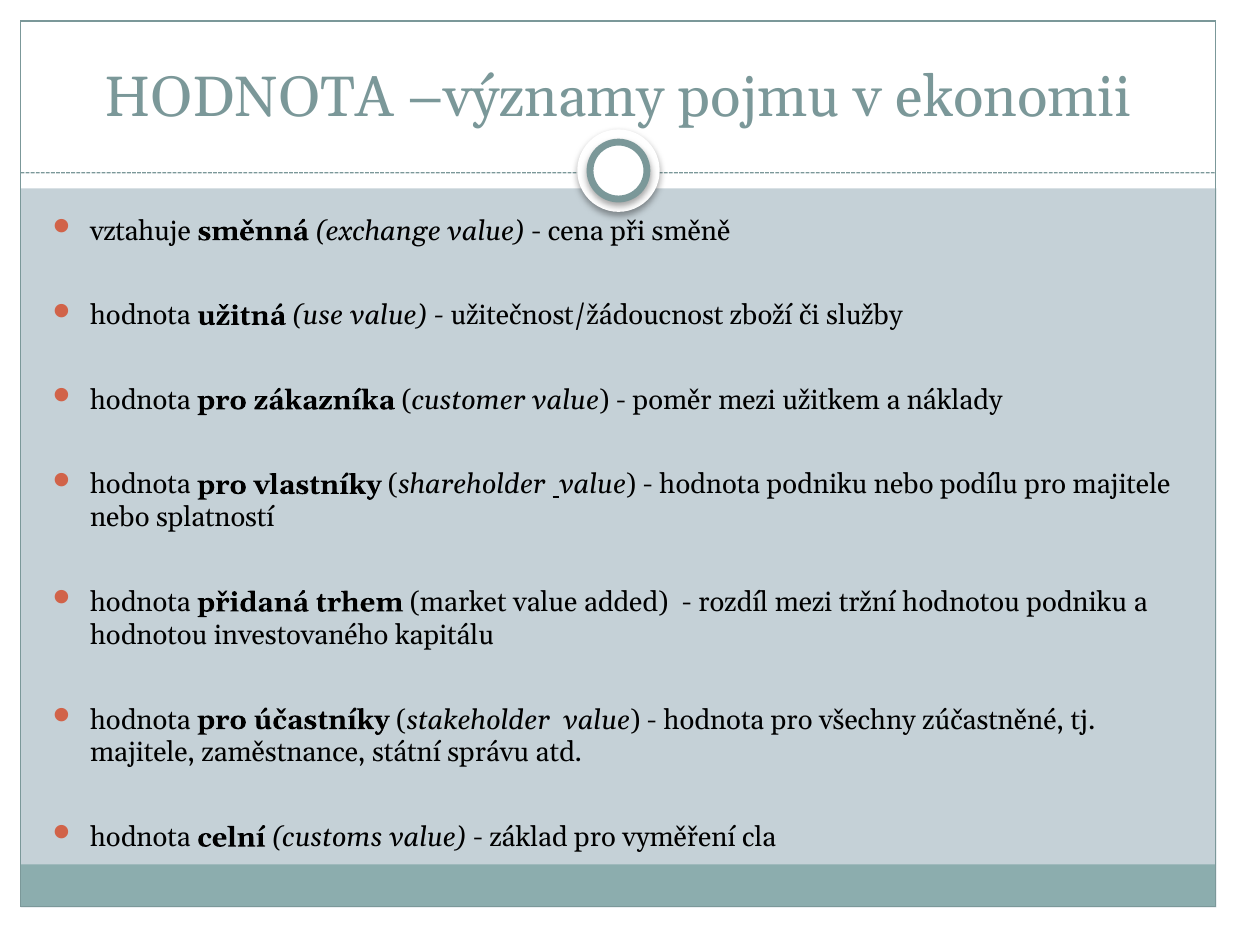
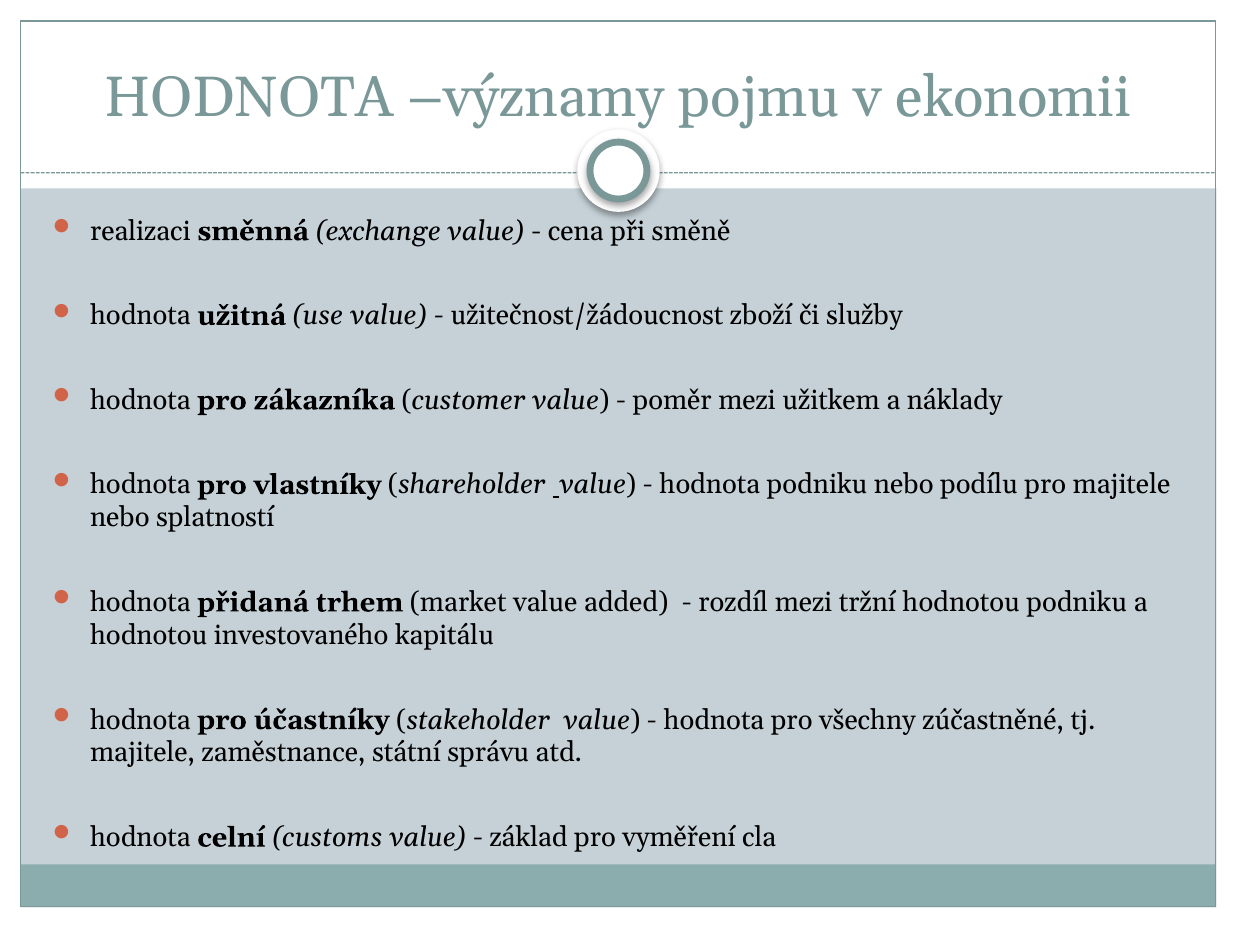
vztahuje: vztahuje -> realizaci (140, 231)
